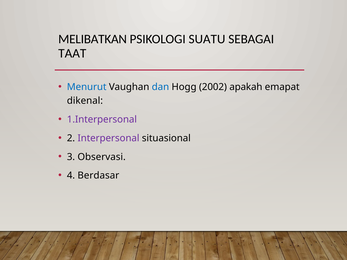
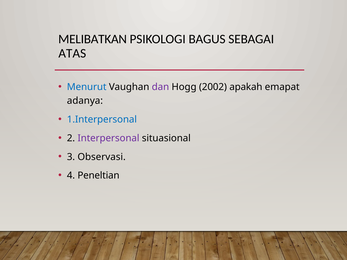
SUATU: SUATU -> BAGUS (207, 39)
TAAT: TAAT -> ATAS (72, 53)
dan colour: blue -> purple (160, 87)
dikenal: dikenal -> adanya (85, 101)
1.Interpersonal colour: purple -> blue (102, 120)
Berdasar: Berdasar -> Peneltian (99, 176)
